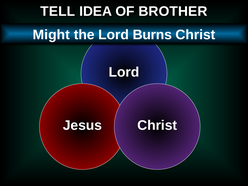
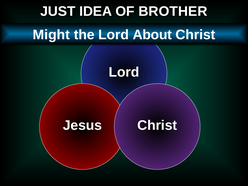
TELL: TELL -> JUST (58, 11)
Burns: Burns -> About (152, 35)
